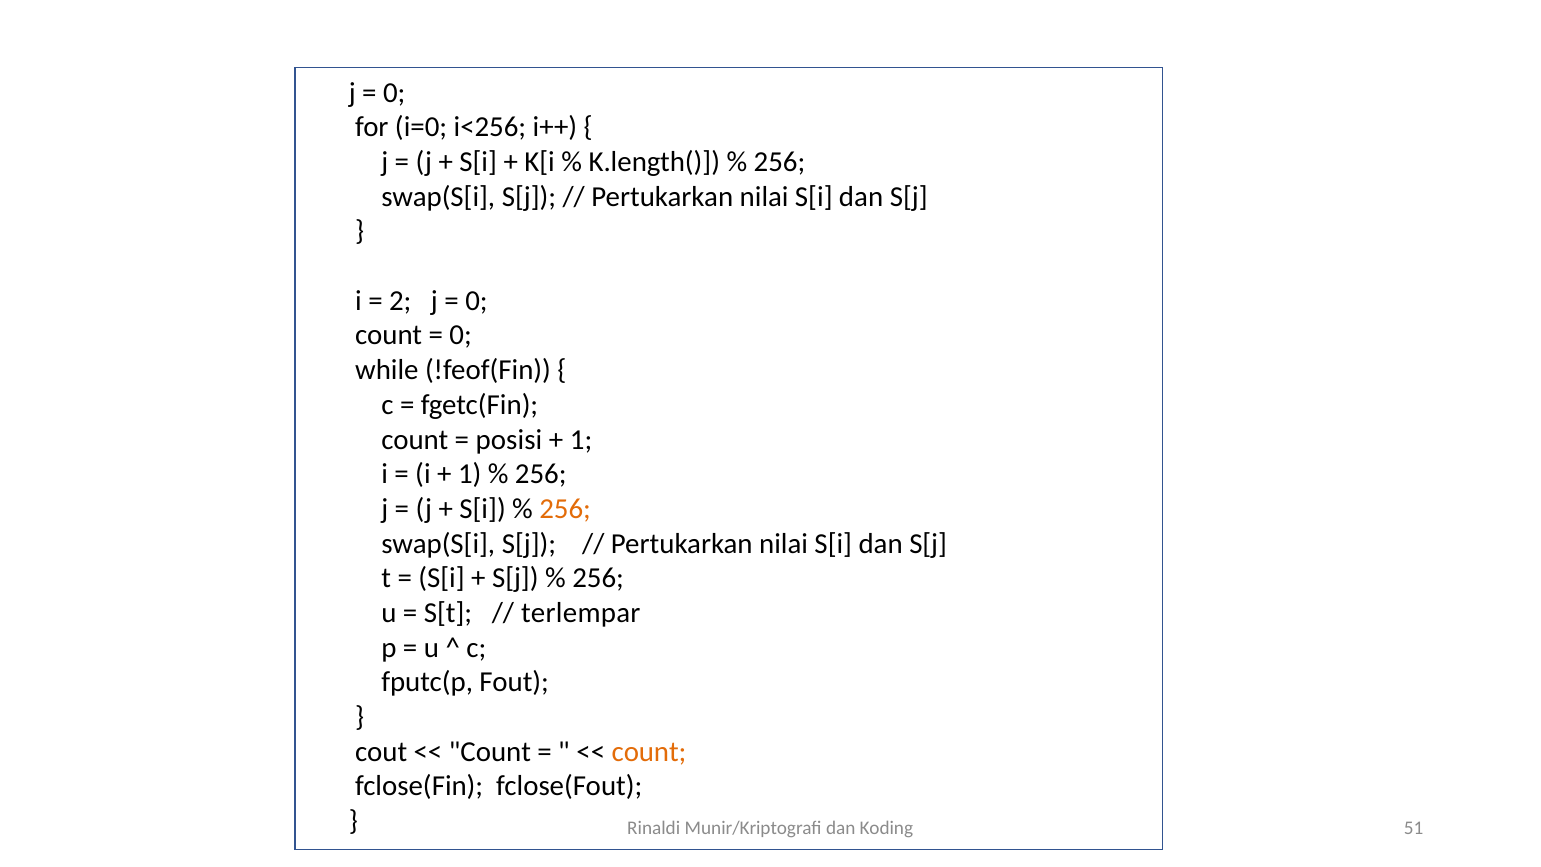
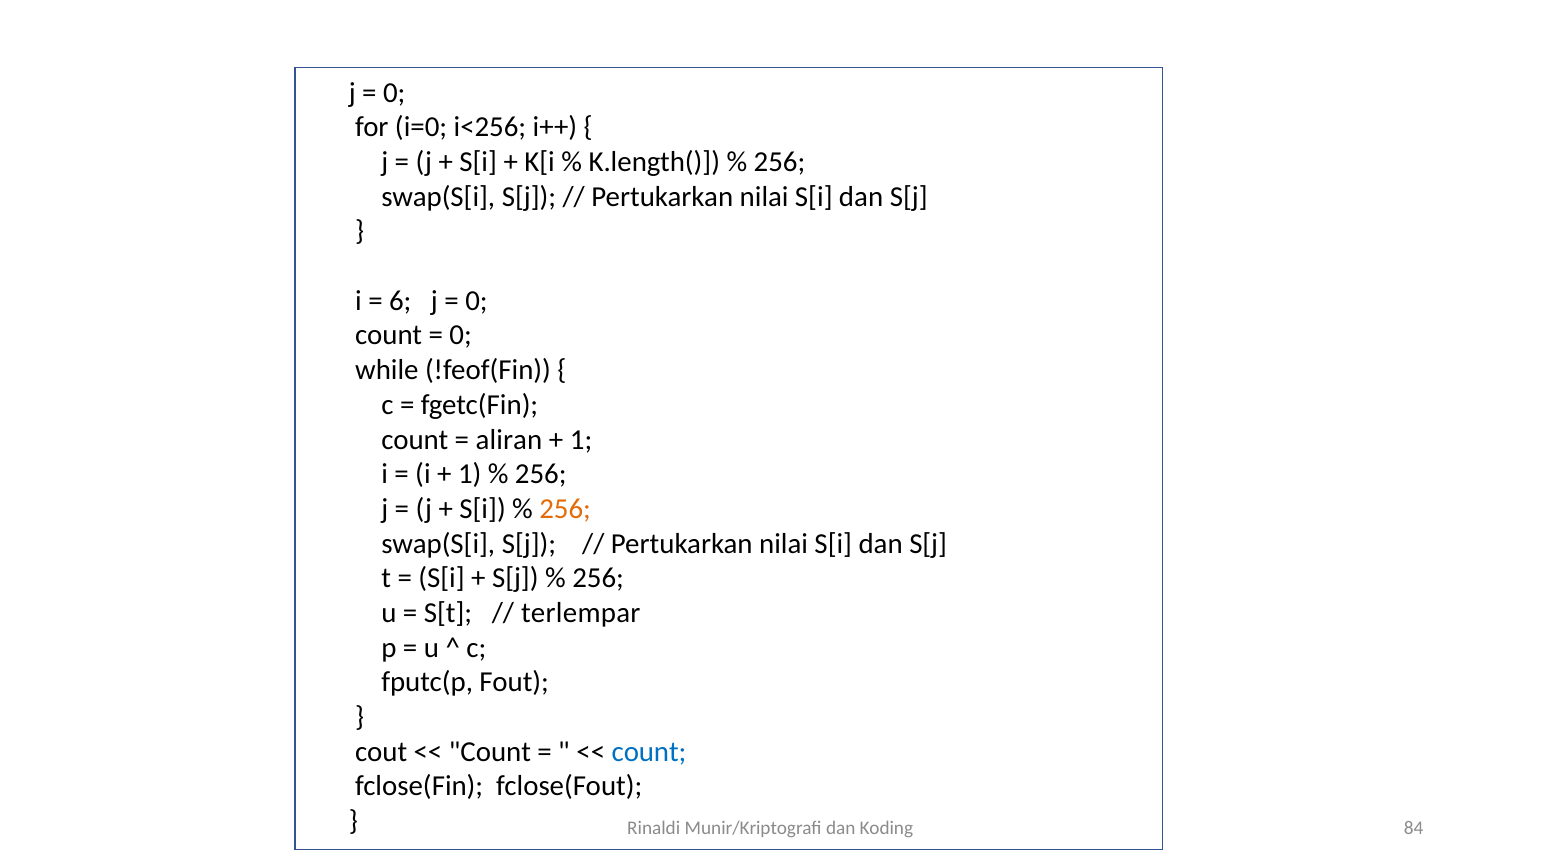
2: 2 -> 6 (400, 301)
posisi: posisi -> aliran (509, 439)
count colour: orange -> blue (649, 751)
51: 51 -> 84 (1414, 828)
